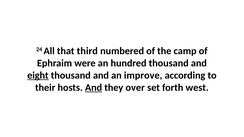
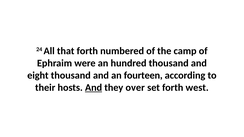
that third: third -> forth (87, 51)
eight underline: present -> none (38, 75)
improve: improve -> fourteen (143, 75)
